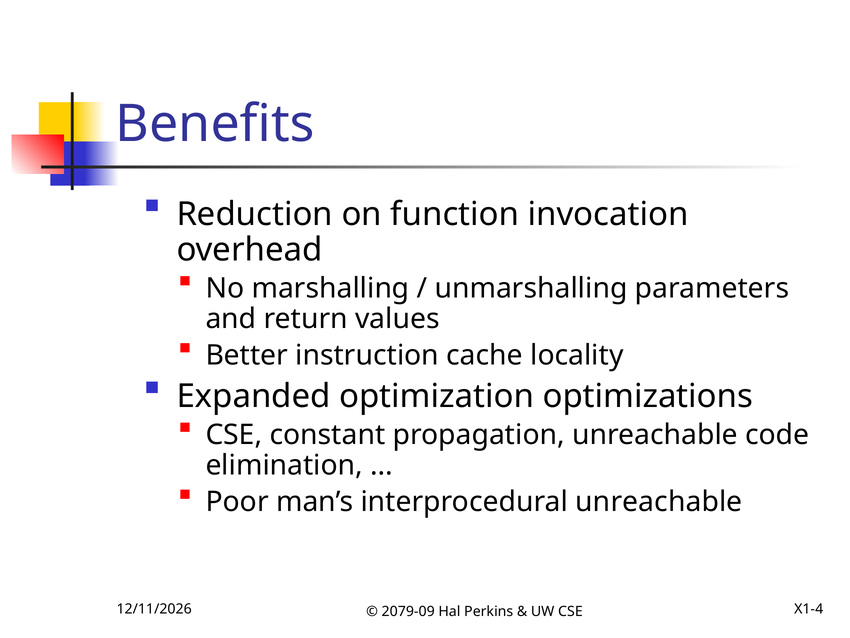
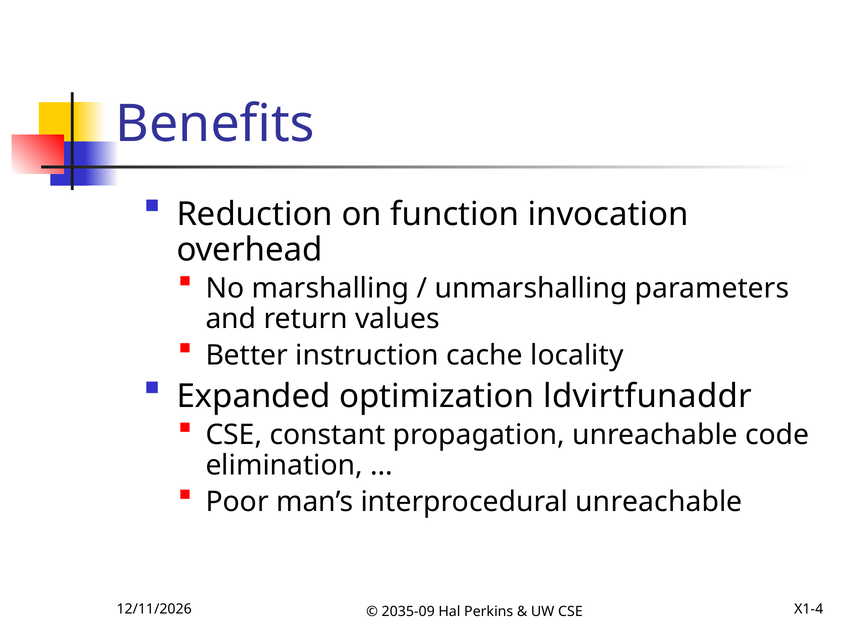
optimizations: optimizations -> ldvirtfunaddr (648, 396)
2079-09: 2079-09 -> 2035-09 (408, 611)
